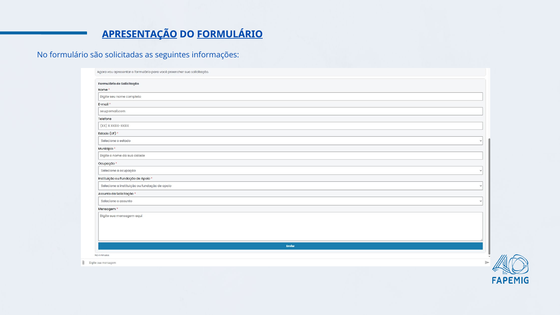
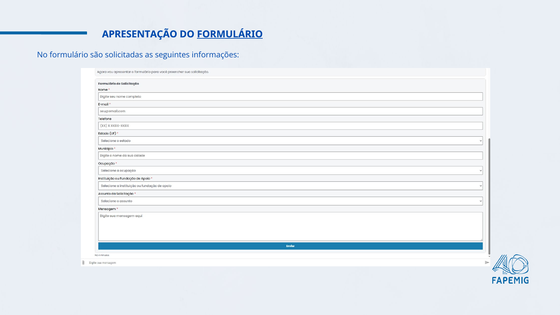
APRESENTAÇÃO underline: present -> none (140, 34)
